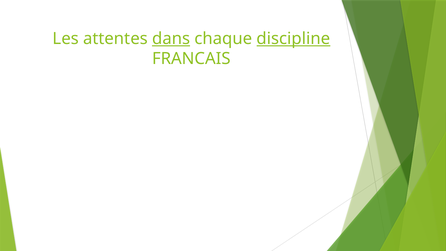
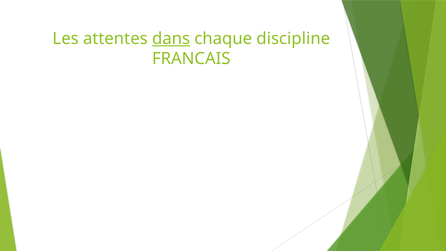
discipline underline: present -> none (293, 39)
